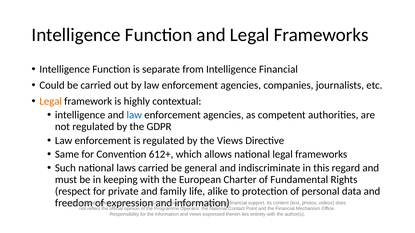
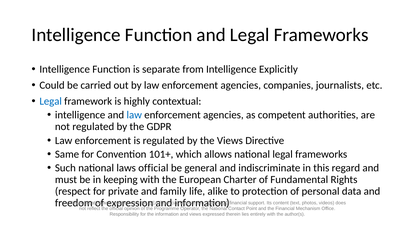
Intelligence Financial: Financial -> Explicitly (278, 69)
Legal colour: orange -> blue (51, 101)
612+: 612+ -> 101+ (161, 155)
laws carried: carried -> official (153, 168)
